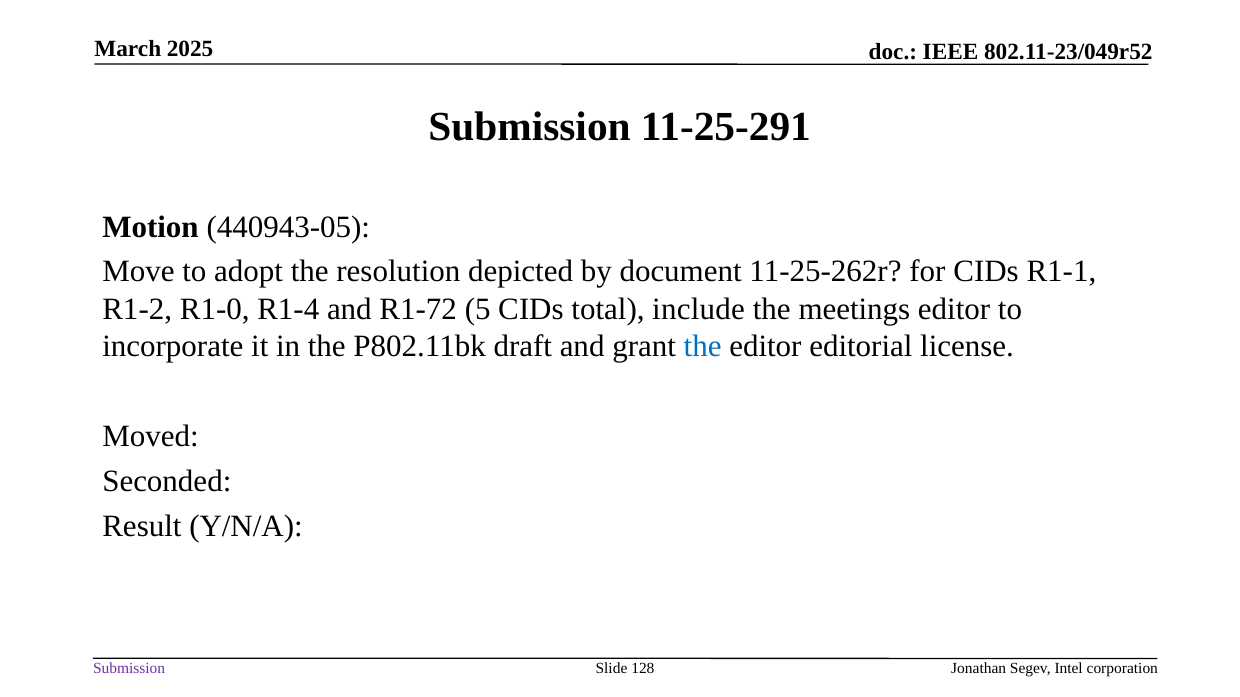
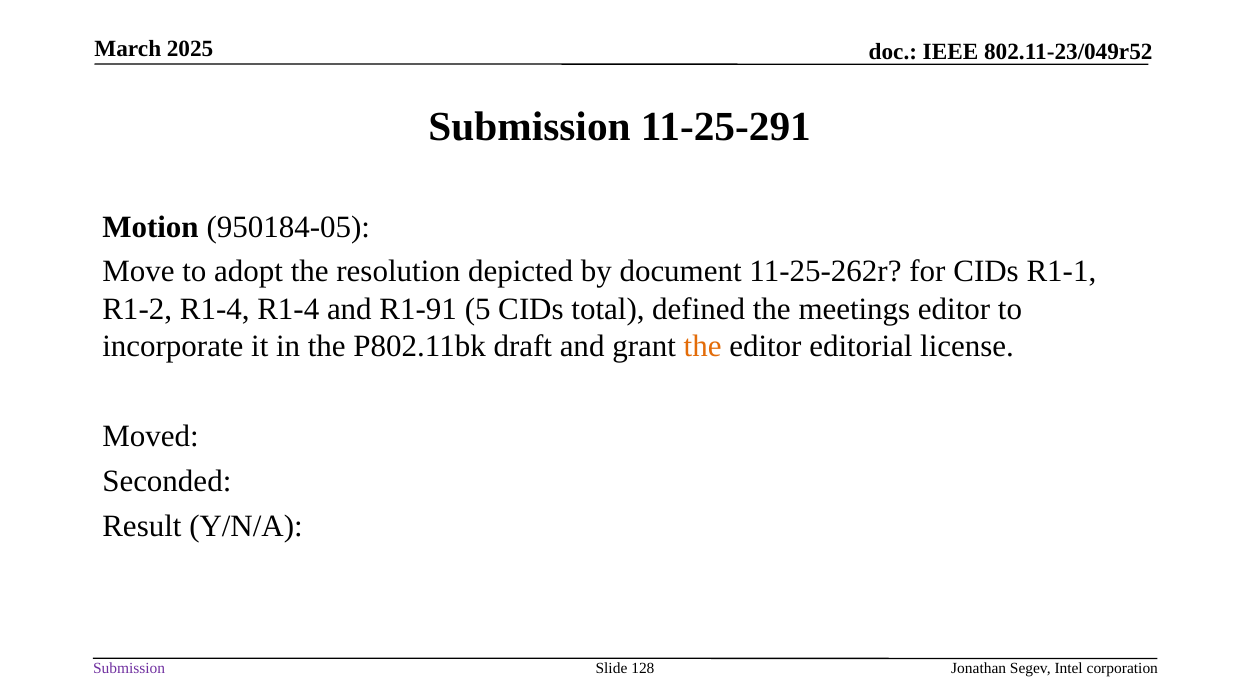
440943-05: 440943-05 -> 950184-05 (288, 227)
R1-2 R1-0: R1-0 -> R1-4 (215, 309)
R1-72: R1-72 -> R1-91 (418, 309)
include: include -> defined (699, 309)
the colour: blue -> orange (703, 346)
